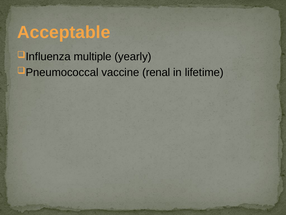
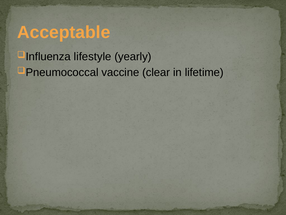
multiple: multiple -> lifestyle (93, 57)
renal: renal -> clear (156, 72)
